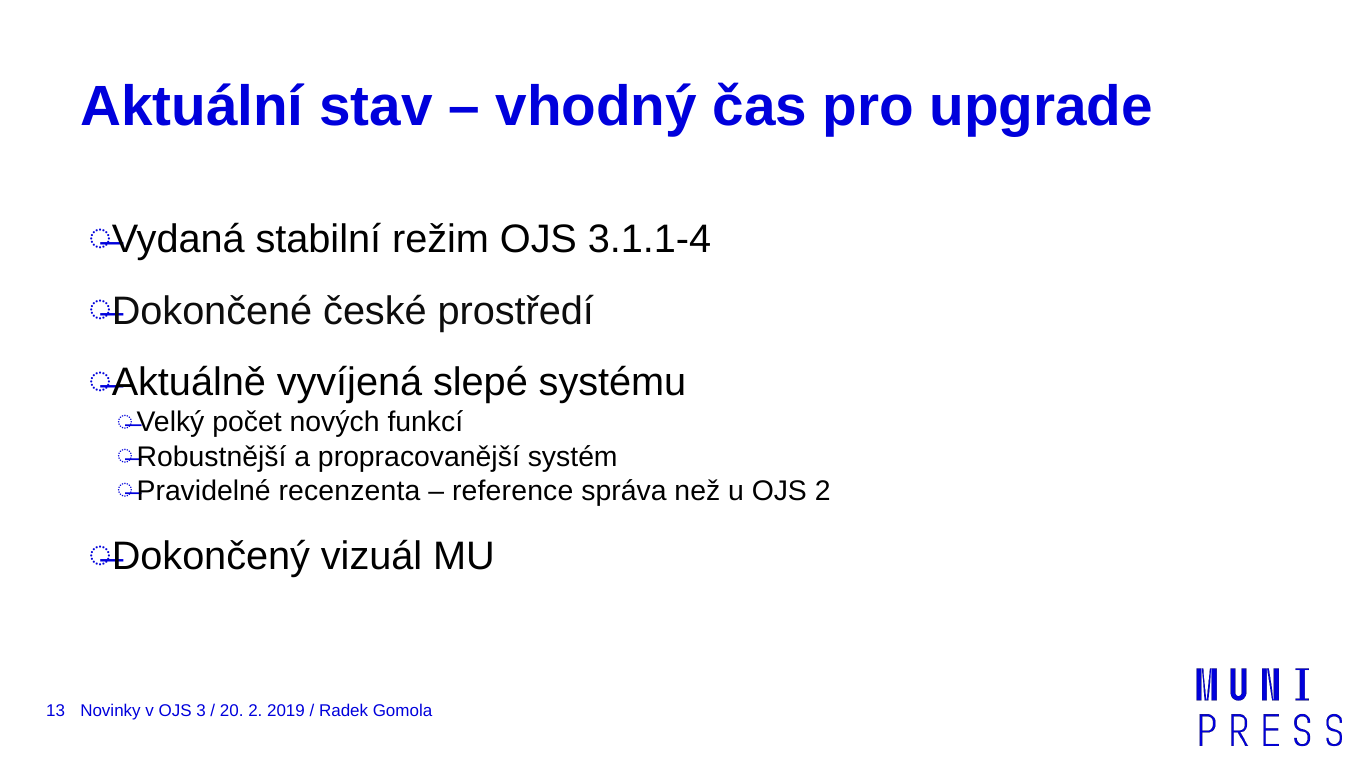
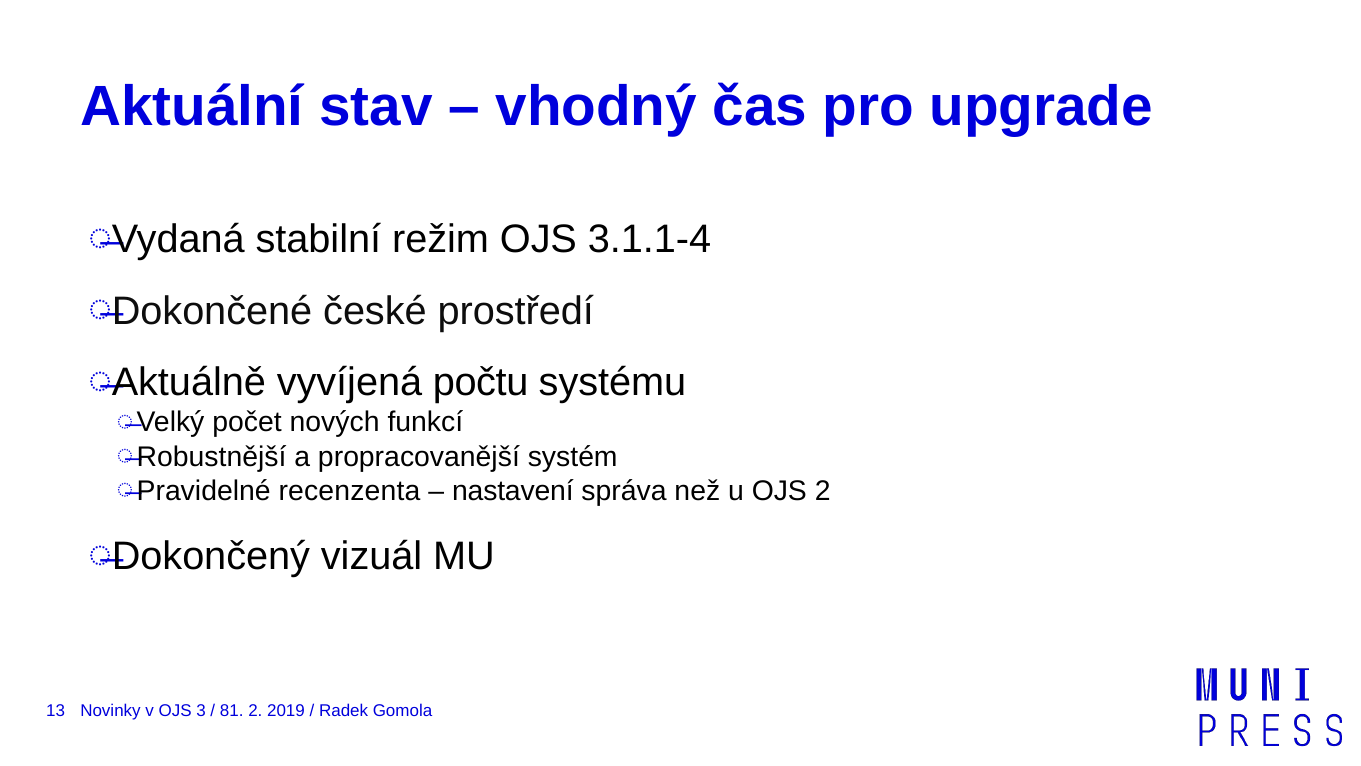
slepé: slepé -> počtu (481, 382)
reference: reference -> nastavení (513, 490)
20: 20 -> 81 (232, 710)
